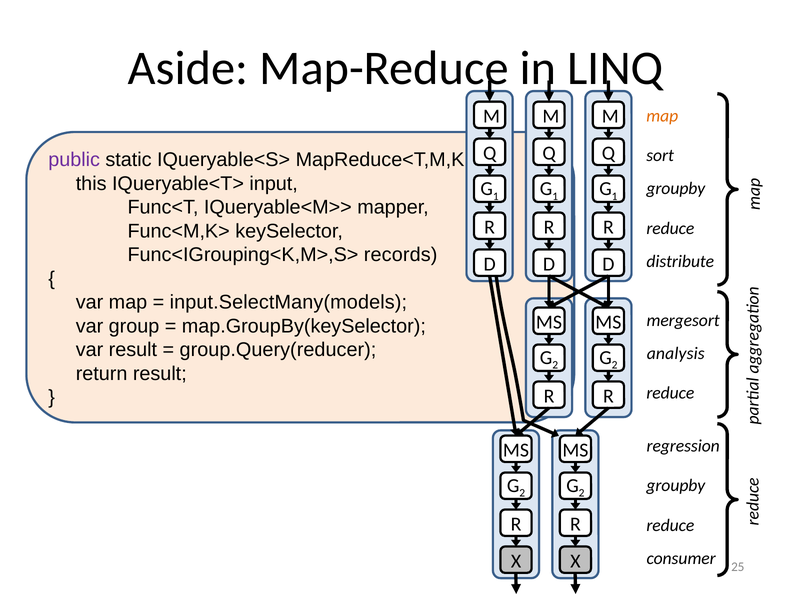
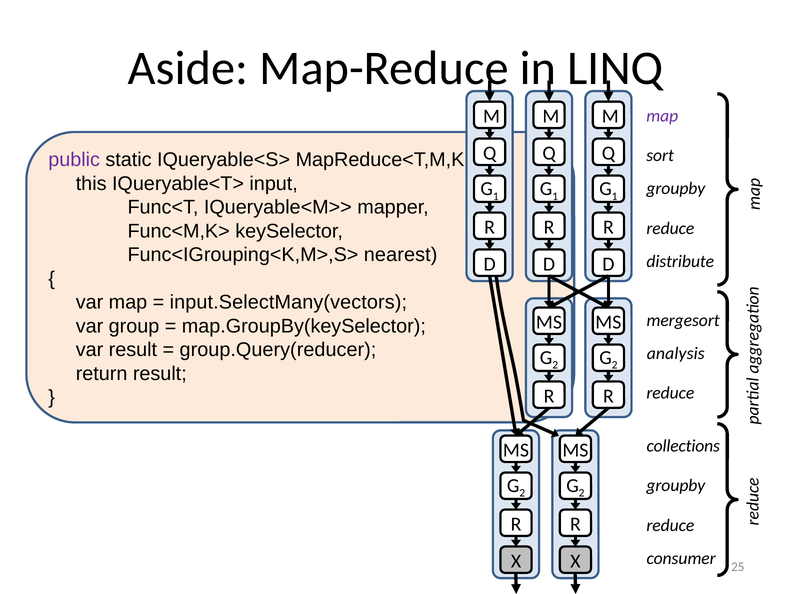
map colour: orange -> purple (662, 116)
records: records -> nearest (401, 255)
input.SelectMany(models: input.SelectMany(models -> input.SelectMany(vectors (288, 302)
regression: regression -> collections (683, 446)
